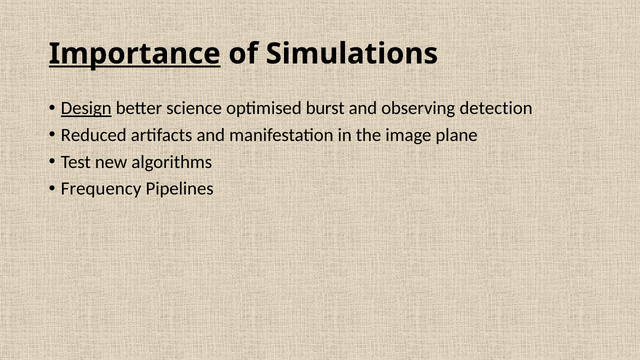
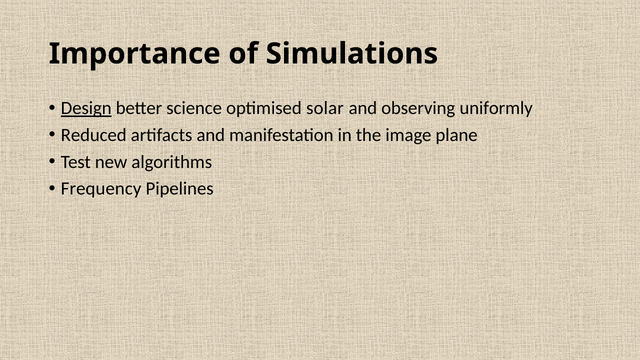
Importance underline: present -> none (135, 54)
burst: burst -> solar (325, 108)
detection: detection -> uniformly (496, 108)
